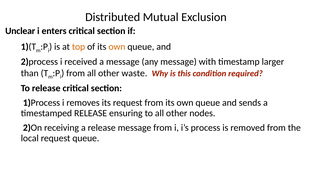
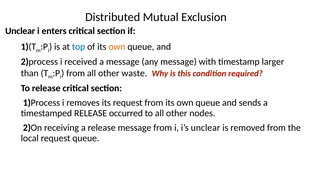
top colour: orange -> blue (79, 47)
ensuring: ensuring -> occurred (126, 113)
i’s process: process -> unclear (205, 127)
